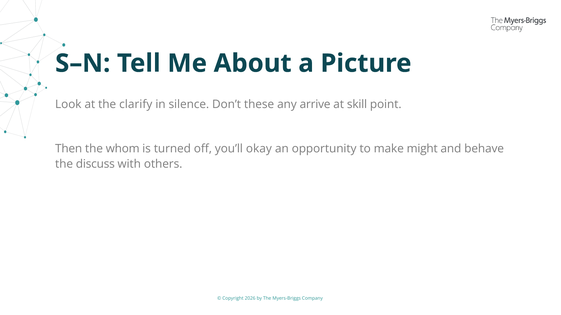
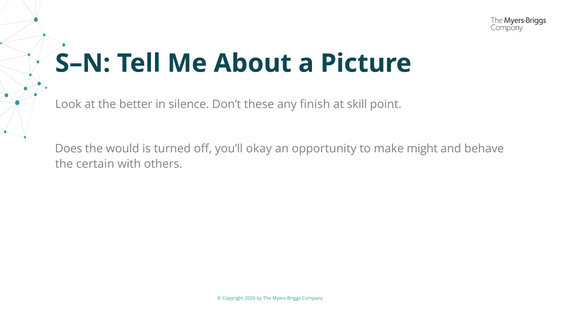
clarify: clarify -> better (136, 105)
arrive: arrive -> finish (315, 105)
Then: Then -> Does (69, 149)
whom: whom -> would (123, 149)
discuss: discuss -> certain (95, 164)
